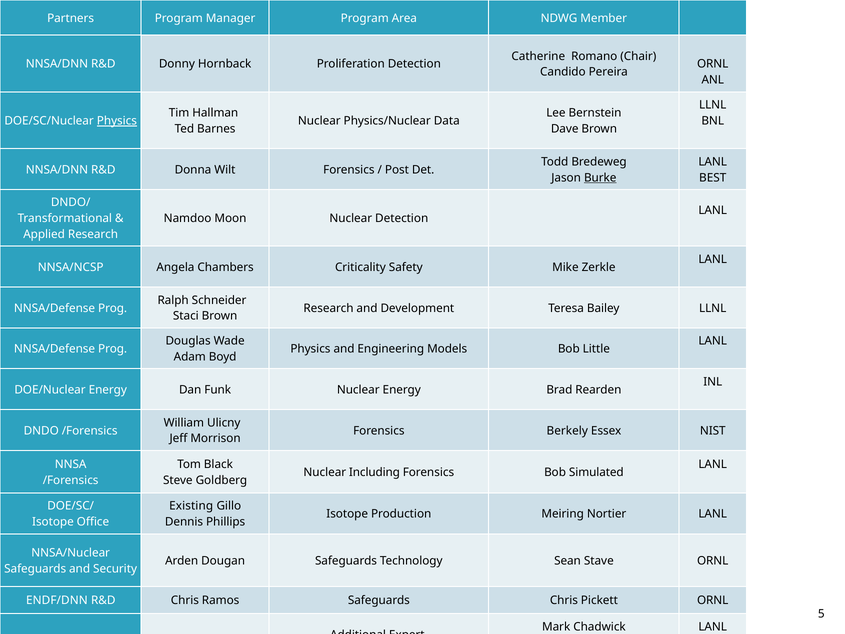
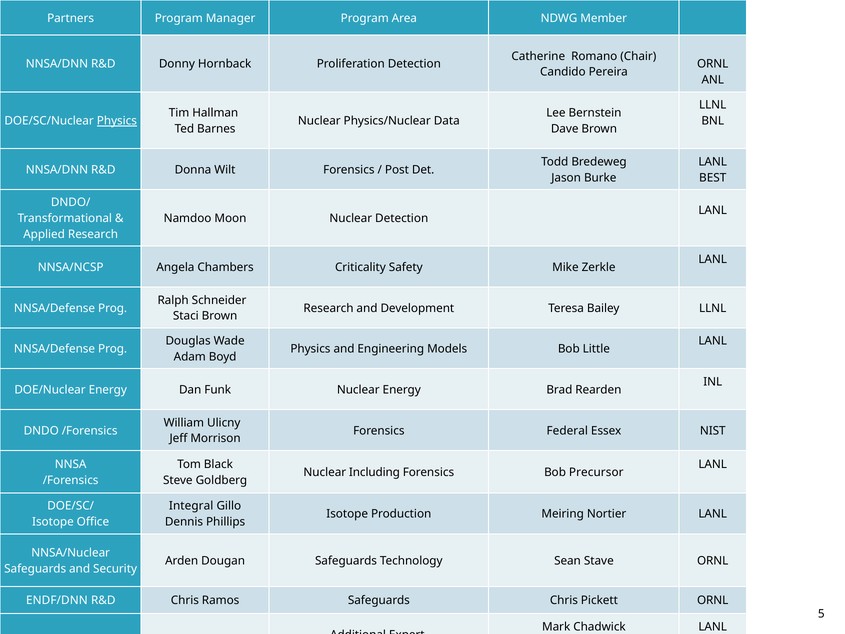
Burke underline: present -> none (600, 178)
Berkely: Berkely -> Federal (567, 430)
Simulated: Simulated -> Precursor (596, 472)
Existing: Existing -> Integral (191, 506)
